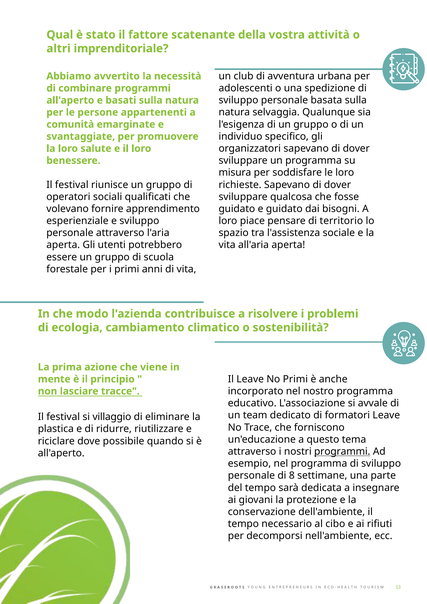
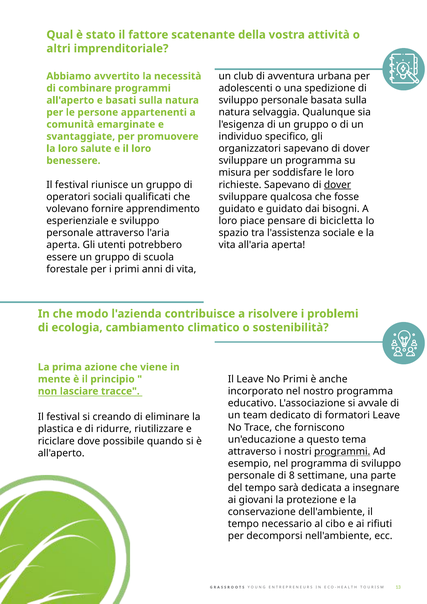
dover underline: none -> present (337, 185)
territorio: territorio -> bicicletta (341, 221)
villaggio: villaggio -> creando (112, 417)
